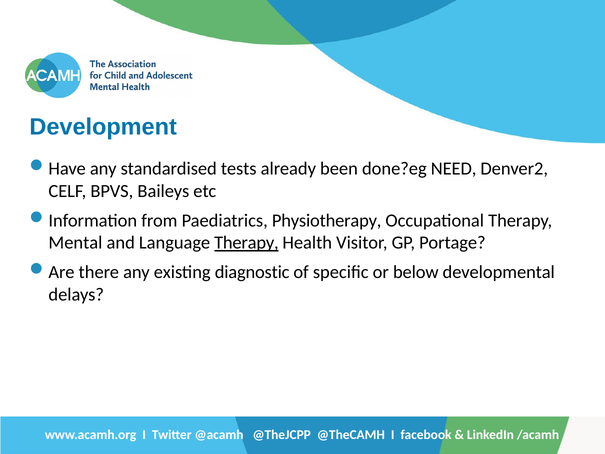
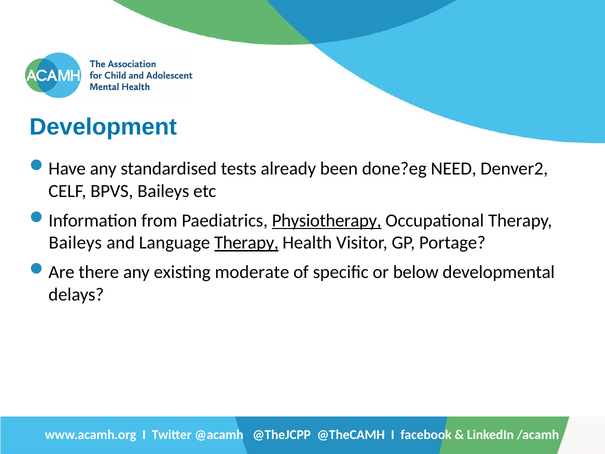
Physiotherapy underline: none -> present (327, 220)
Mental: Mental -> Baileys (75, 243)
diagnostic: diagnostic -> moderate (252, 272)
